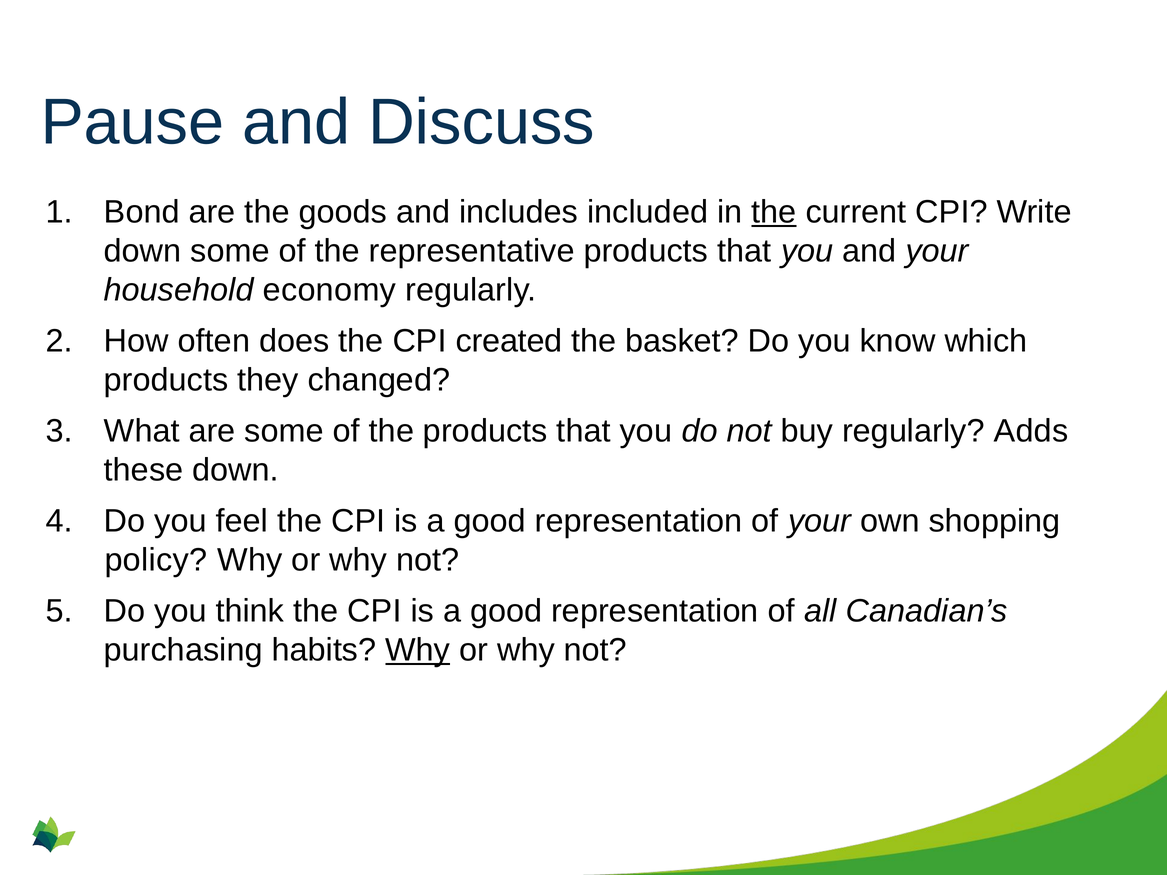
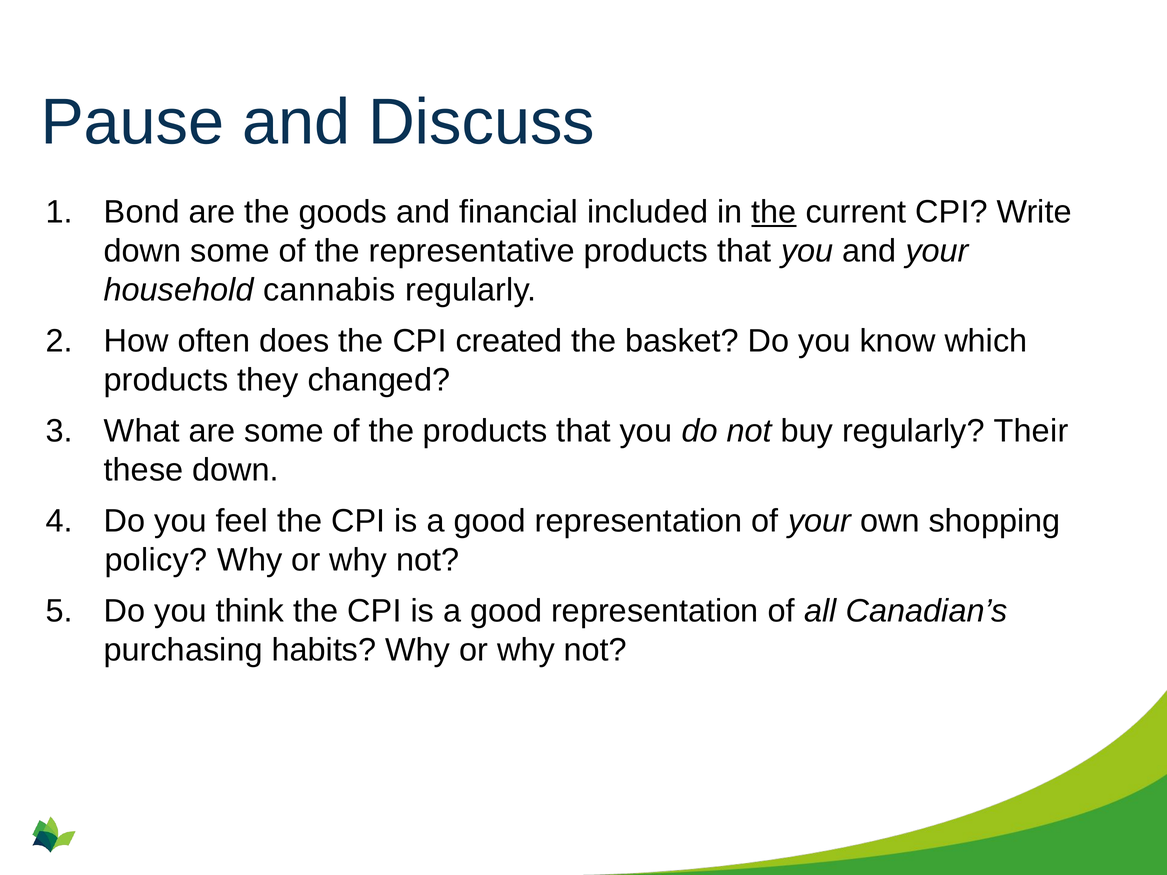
includes: includes -> financial (519, 212)
economy: economy -> cannabis (329, 290)
Adds: Adds -> Their (1031, 431)
Why underline: present -> none (418, 650)
